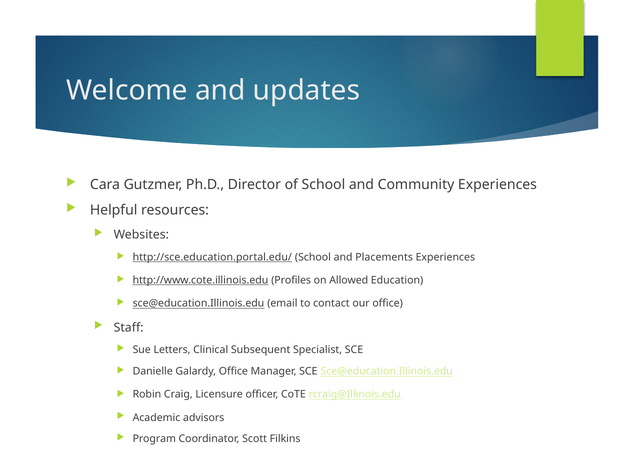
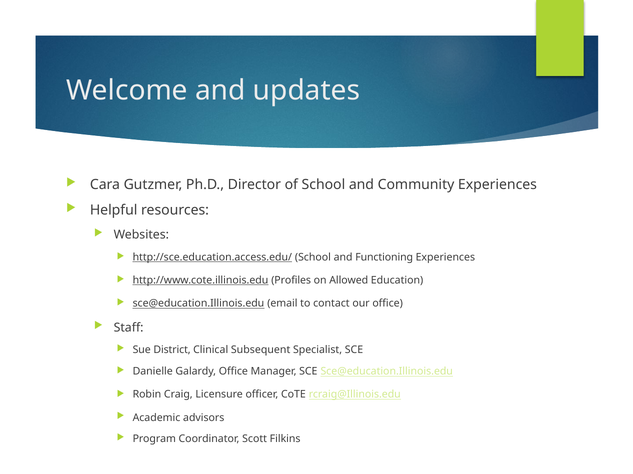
http://sce.education.portal.edu/: http://sce.education.portal.edu/ -> http://sce.education.access.edu/ (212, 257)
Placements: Placements -> Functioning (384, 257)
Letters: Letters -> District (172, 350)
